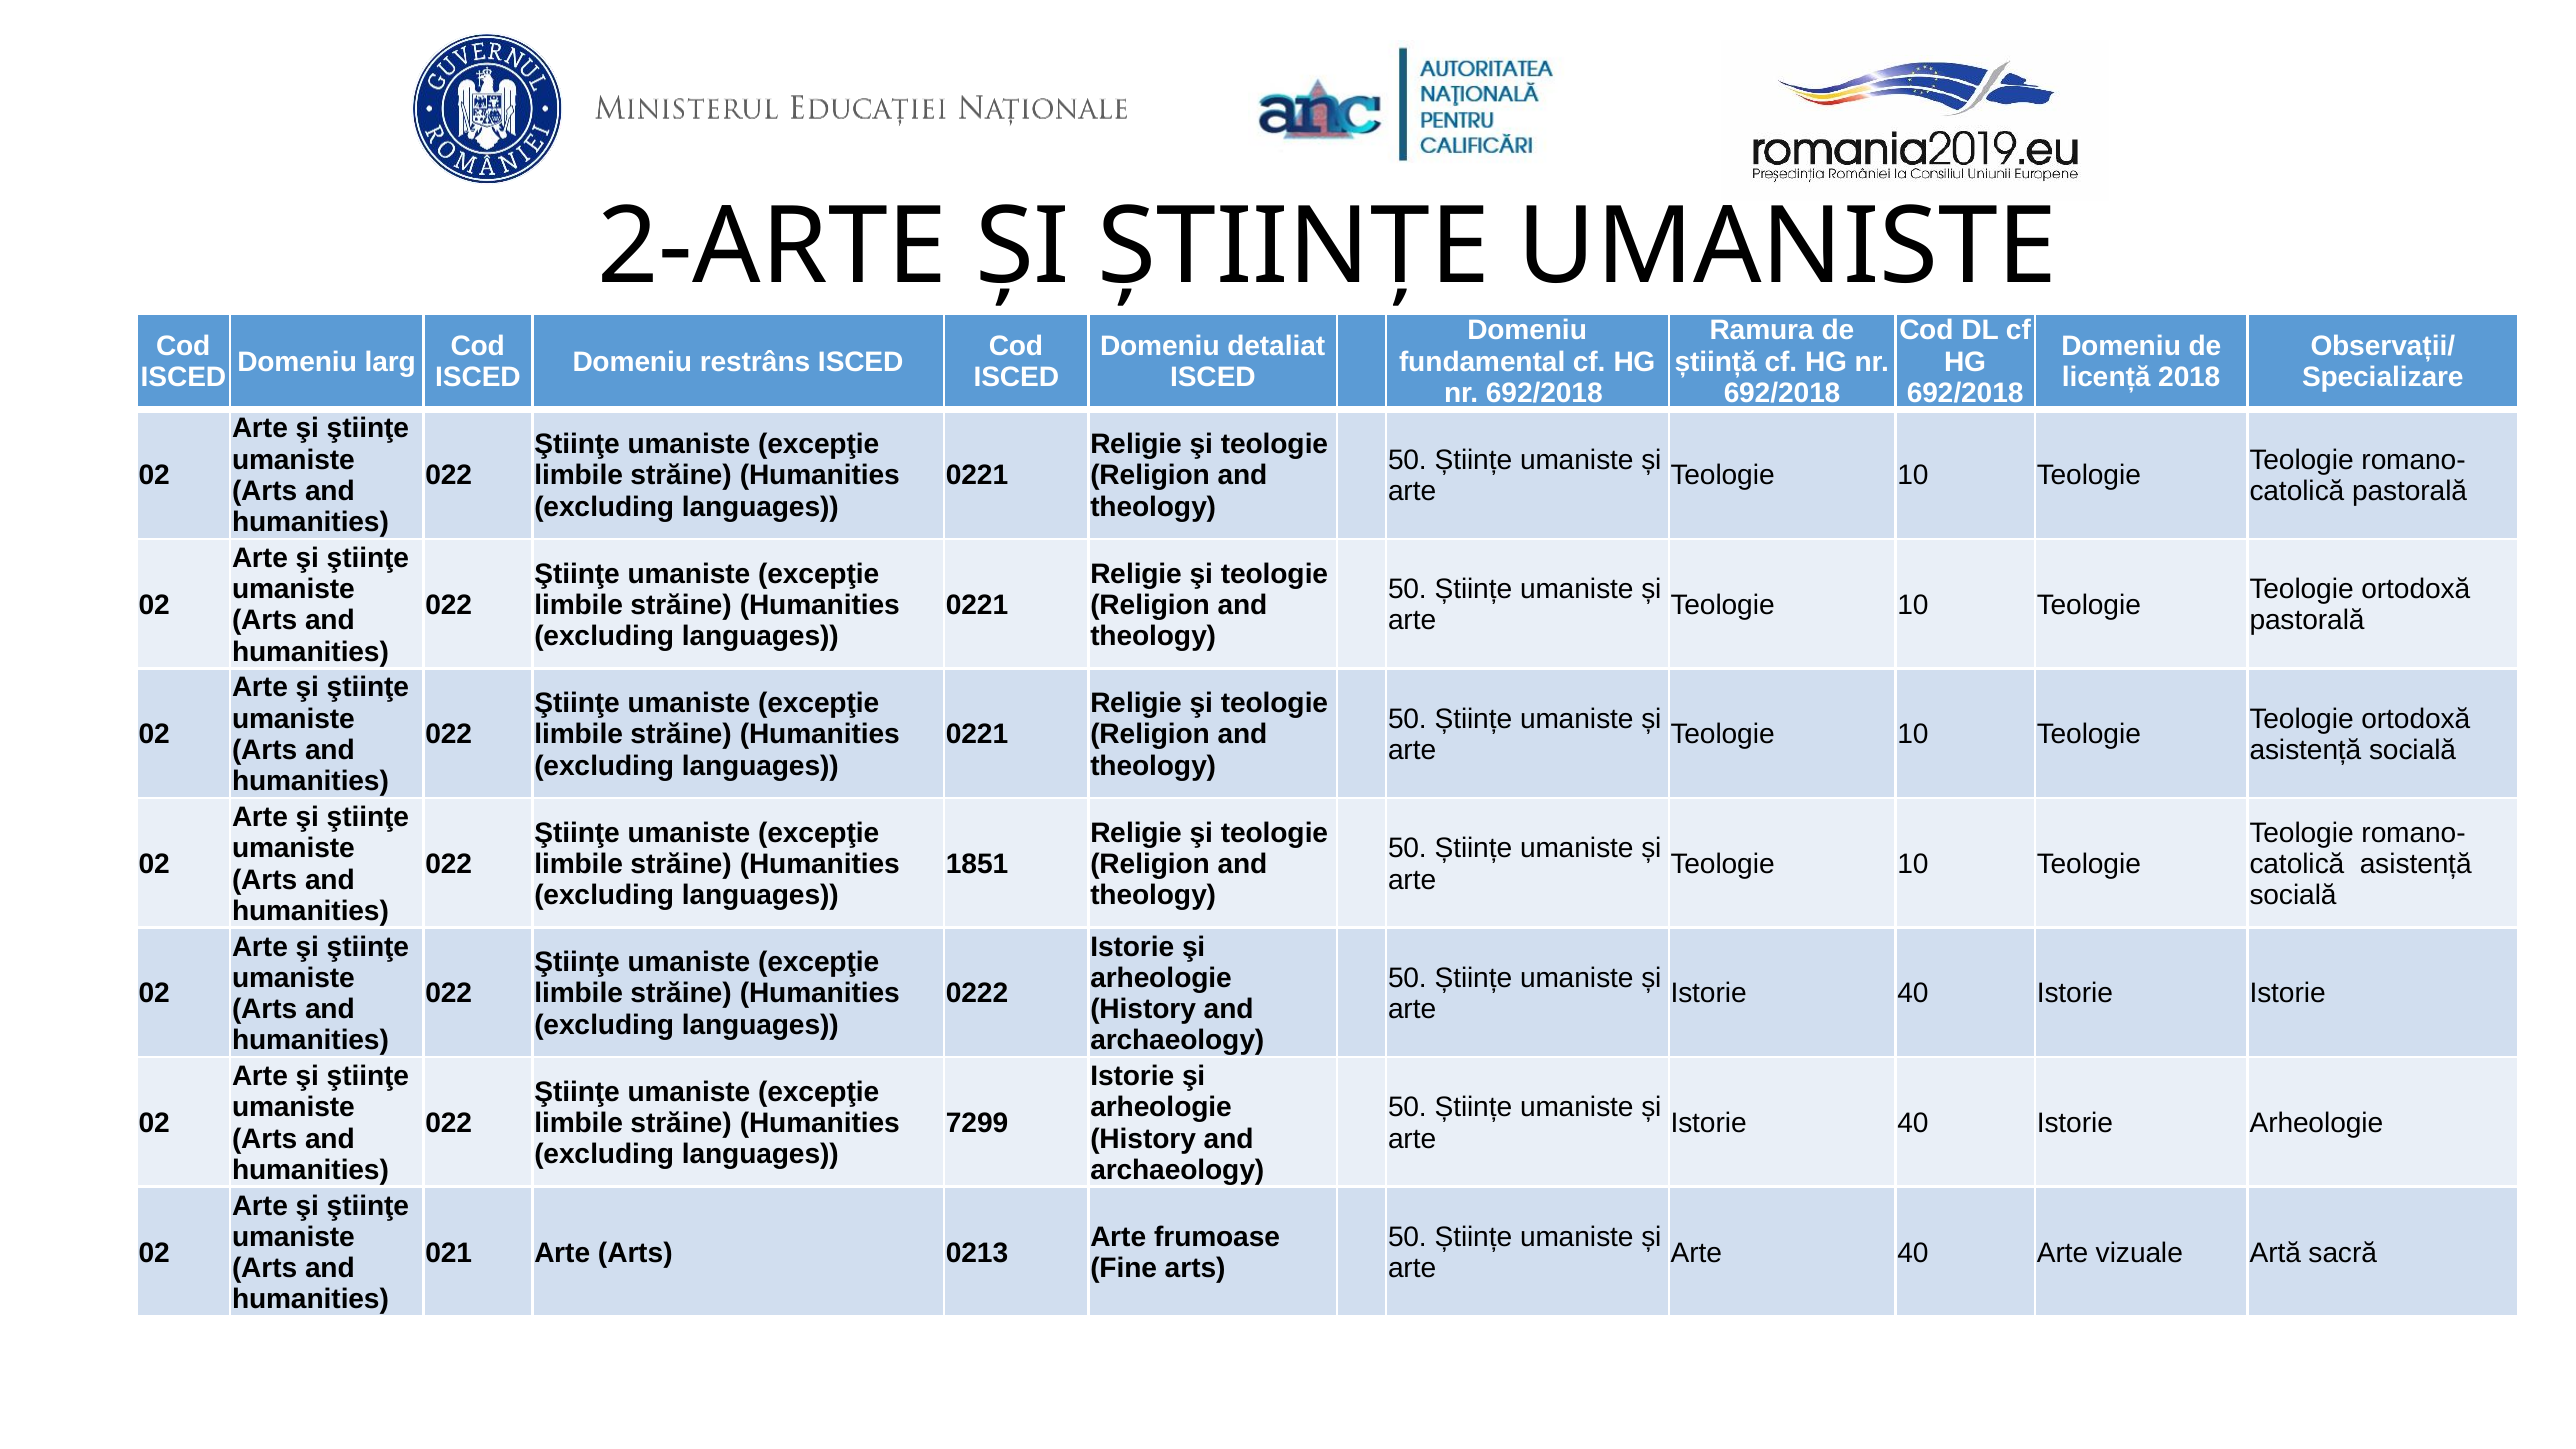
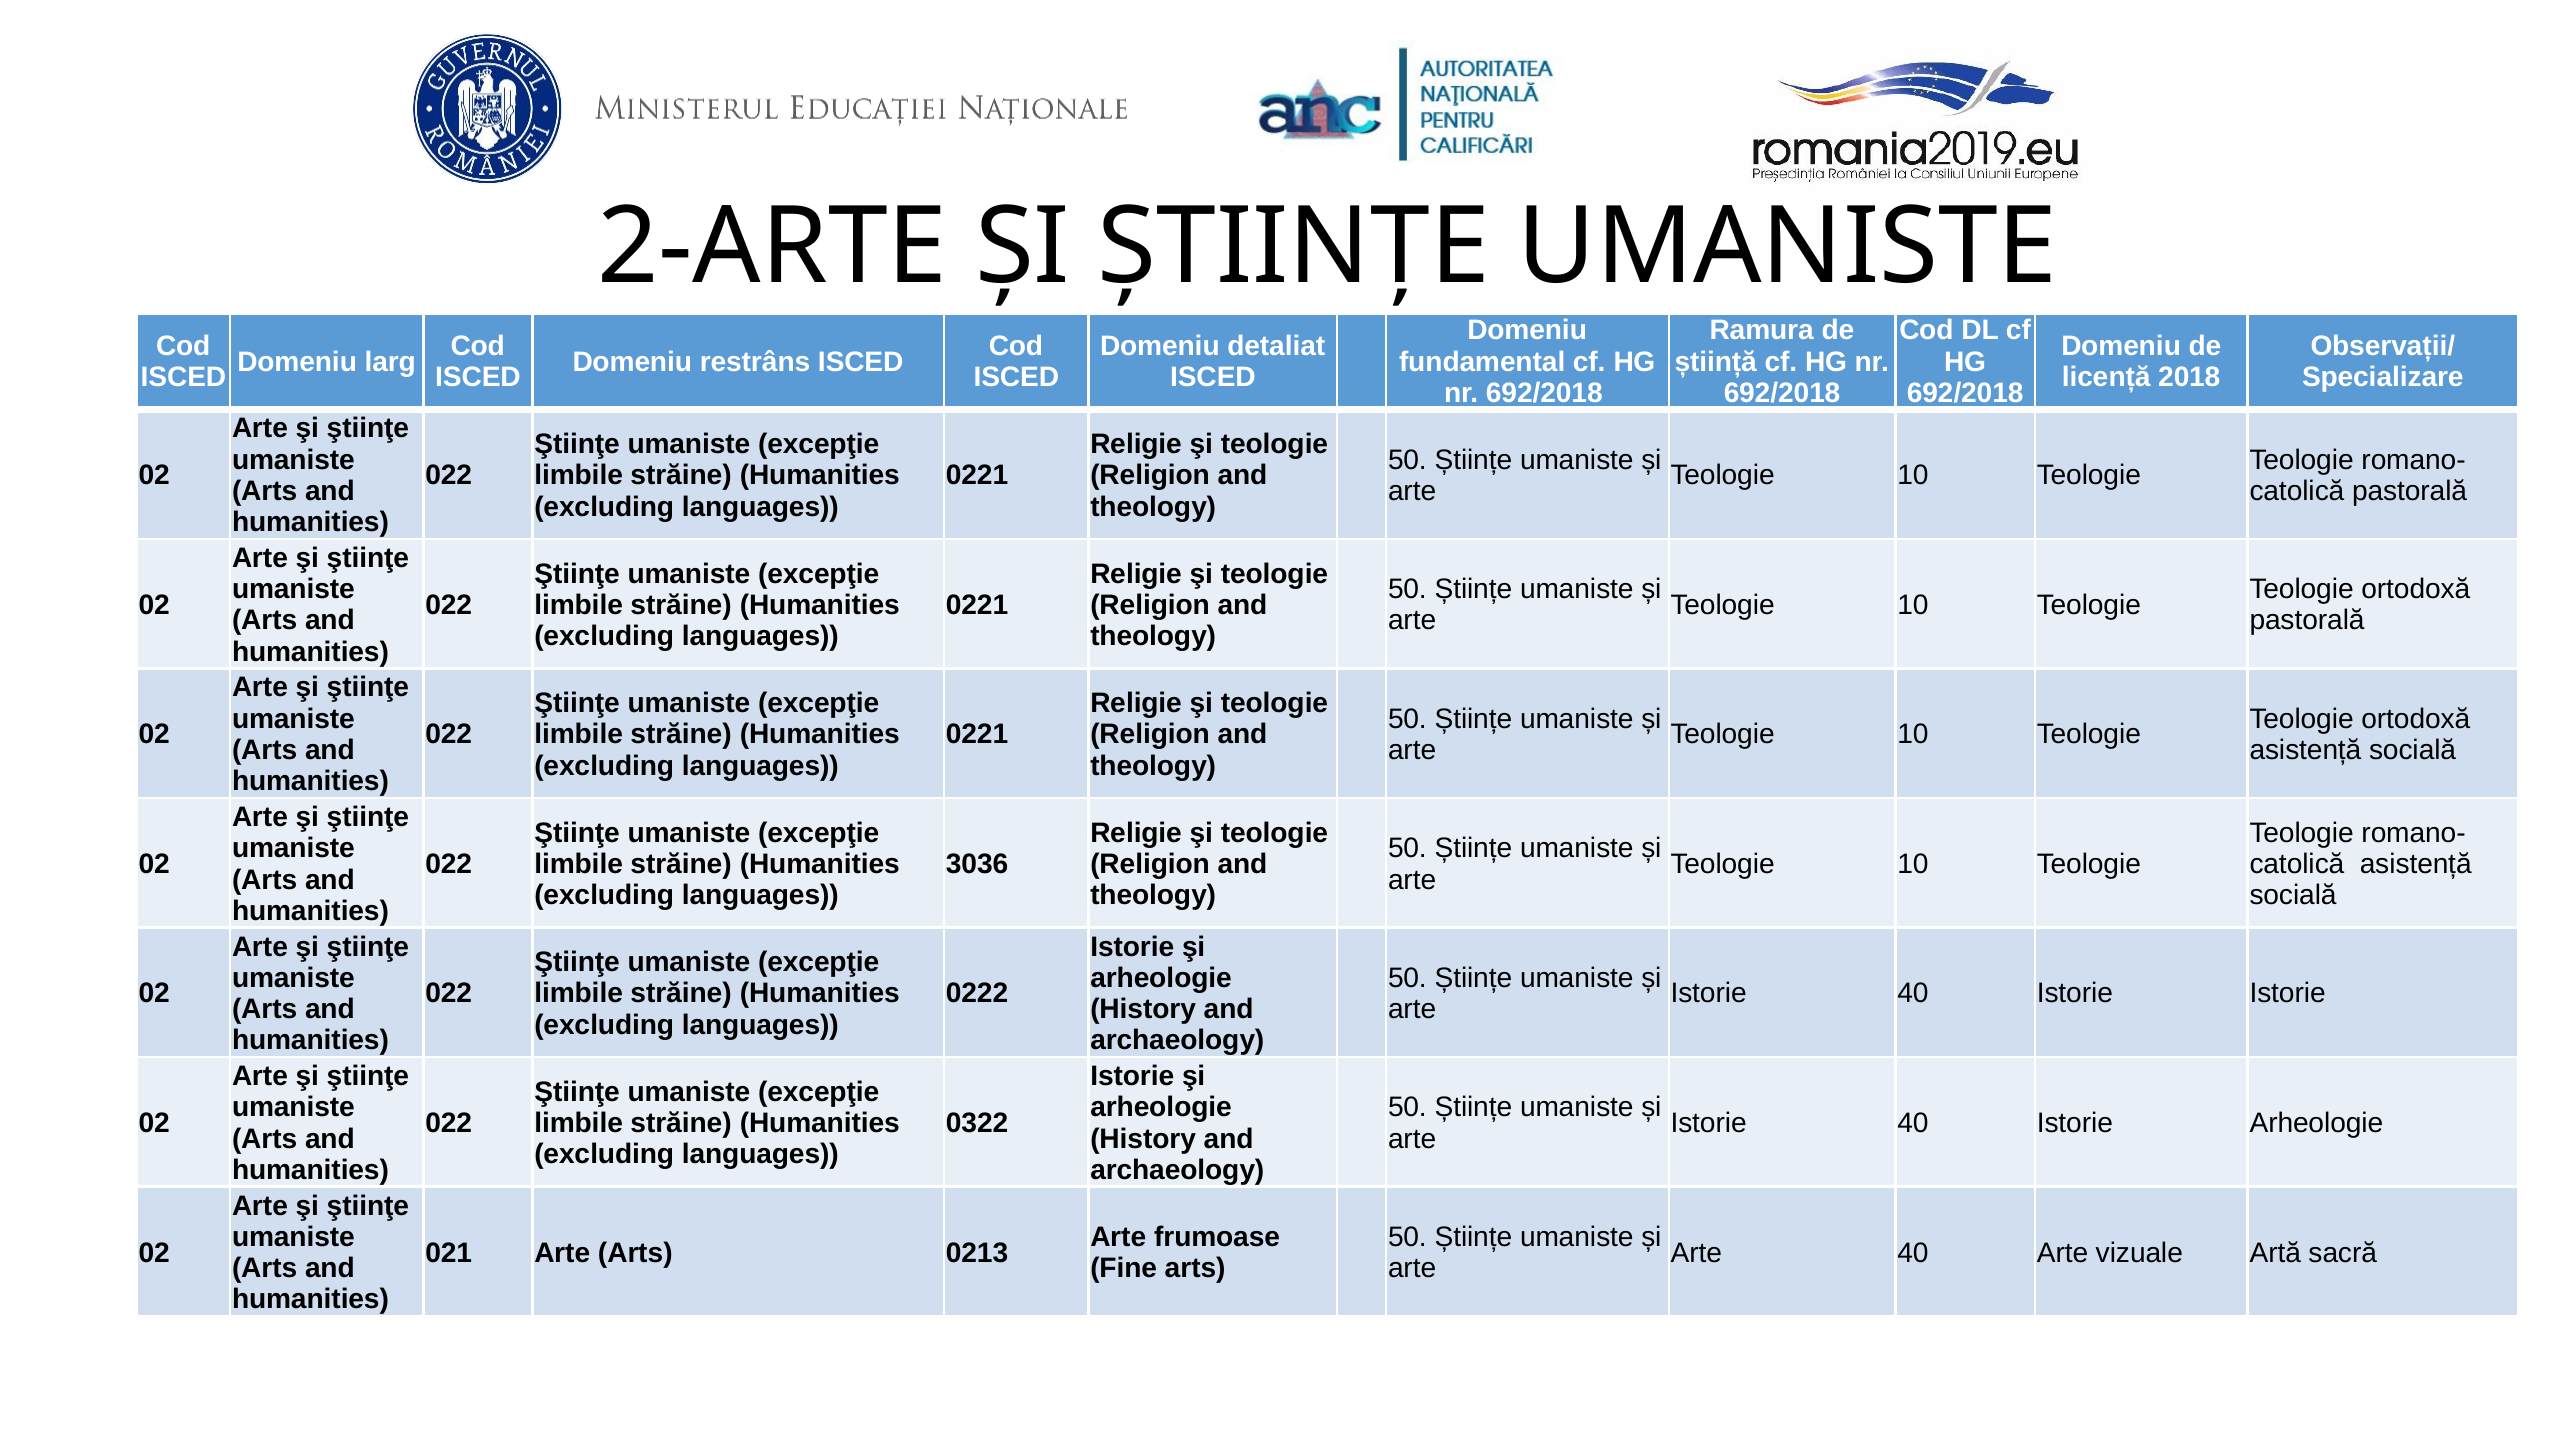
1851: 1851 -> 3036 (977, 864)
7299: 7299 -> 0322 (977, 1123)
